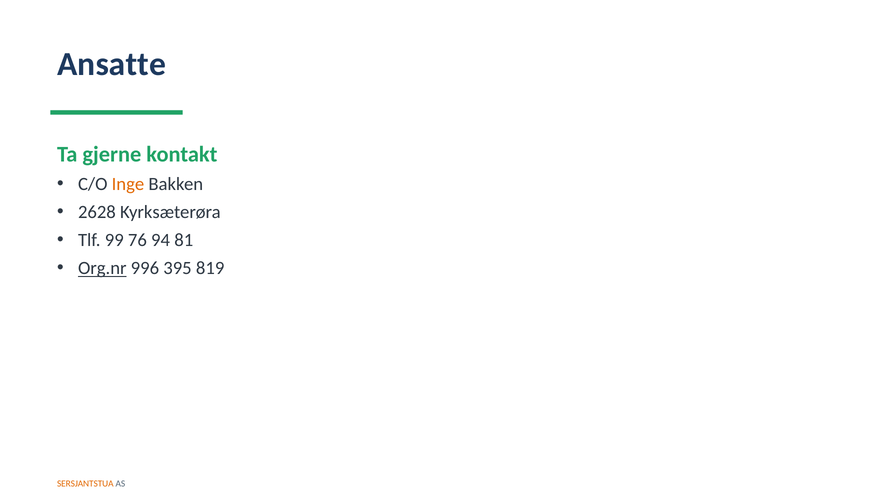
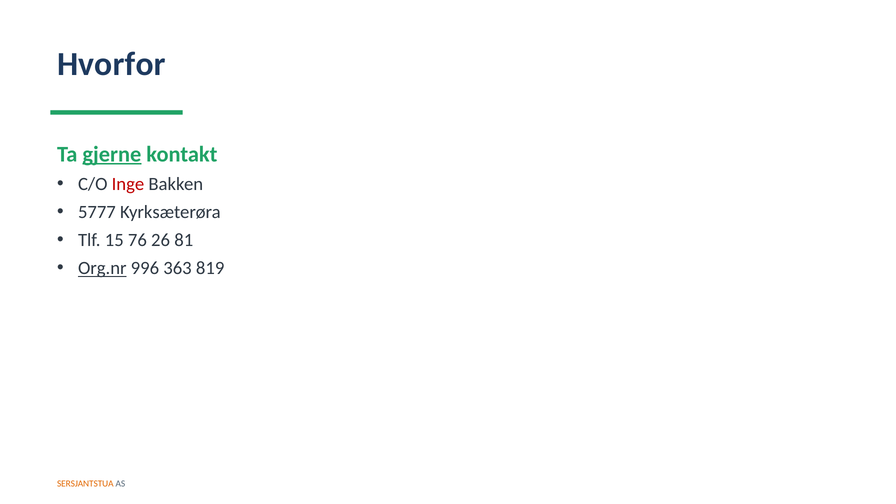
Ansatte: Ansatte -> Hvorfor (111, 64)
gjerne underline: none -> present (112, 154)
Inge colour: orange -> red (128, 184)
2628: 2628 -> 5777 (97, 212)
99: 99 -> 15 (114, 240)
94: 94 -> 26 (161, 240)
395: 395 -> 363 (178, 268)
